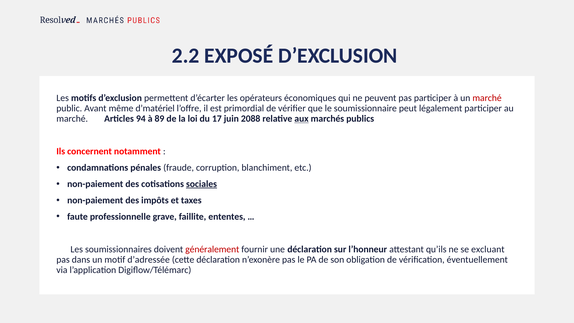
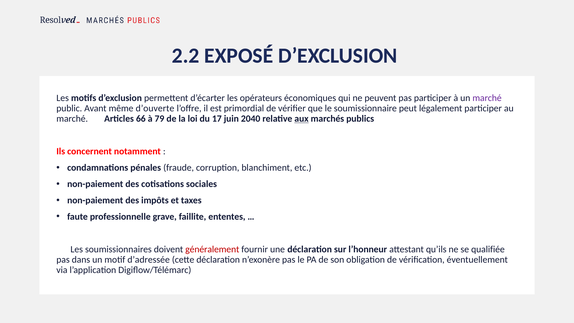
marché colour: red -> purple (487, 98)
d’matériel: d’matériel -> d’ouverte (155, 108)
94: 94 -> 66 (141, 119)
89: 89 -> 79 (159, 119)
2088: 2088 -> 2040 (251, 119)
sociales underline: present -> none (202, 184)
excluant: excluant -> qualifiée (488, 249)
